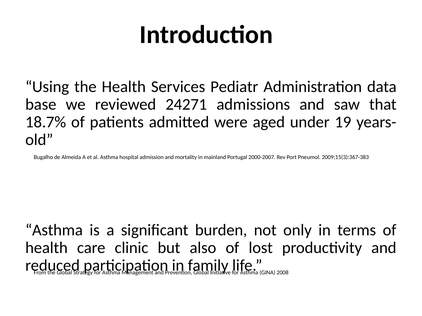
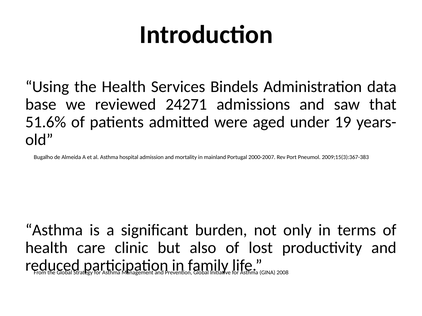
Pediatr: Pediatr -> Bindels (234, 87)
18.7%: 18.7% -> 51.6% (46, 122)
